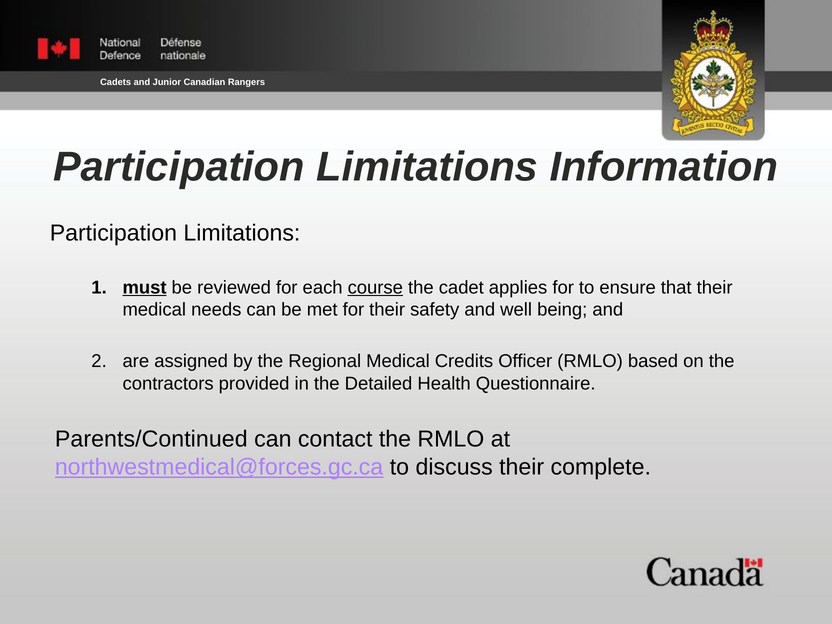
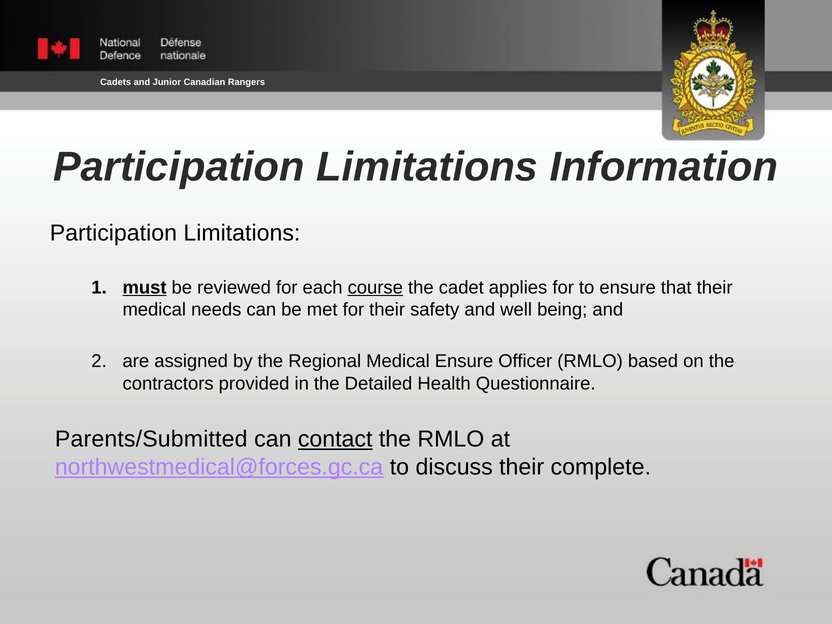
Medical Credits: Credits -> Ensure (464, 361)
Parents/Continued: Parents/Continued -> Parents/Submitted (151, 439)
contact underline: none -> present (335, 439)
